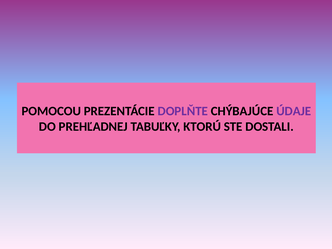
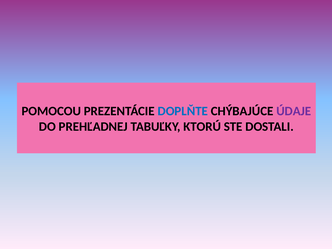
DOPLŇTE colour: purple -> blue (183, 111)
